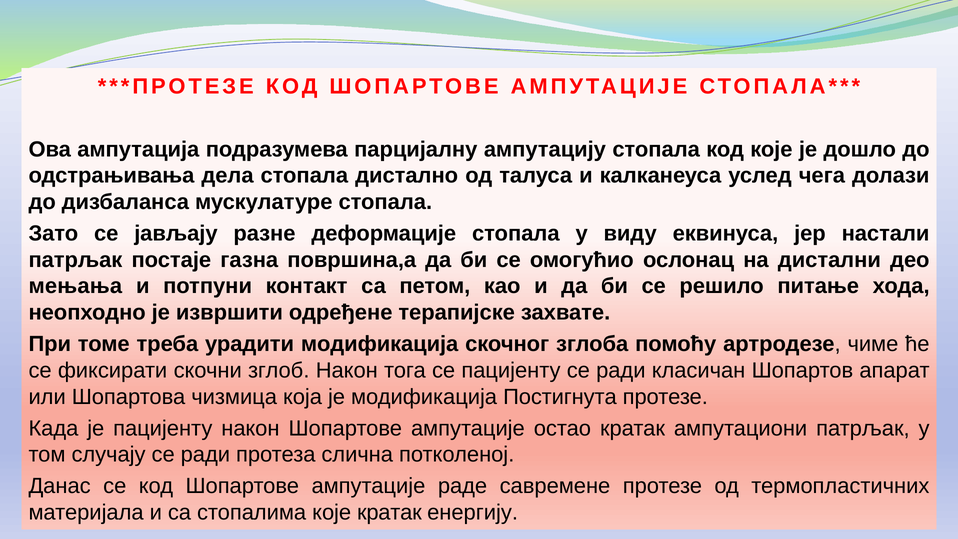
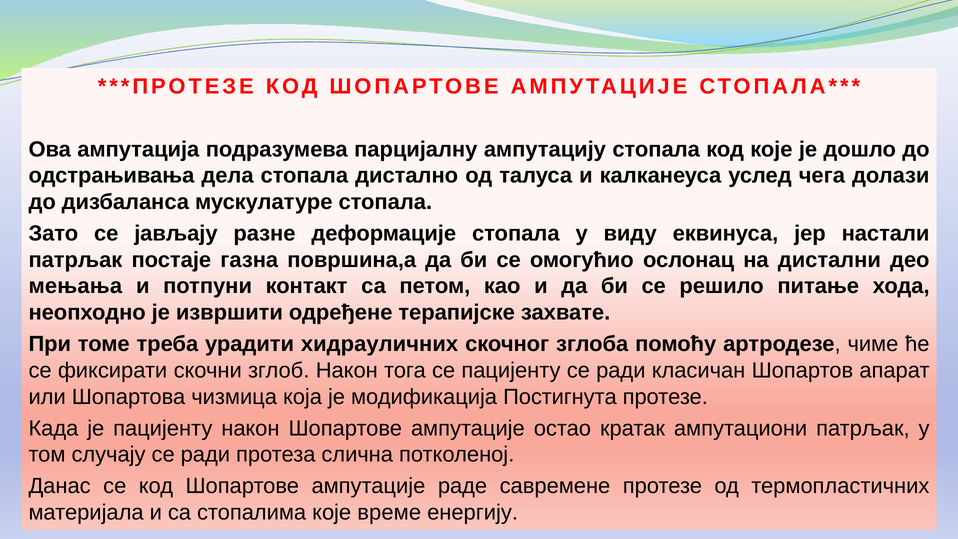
урадити модификација: модификација -> хидрауличних (380, 344)
које кратак: кратак -> време (389, 512)
